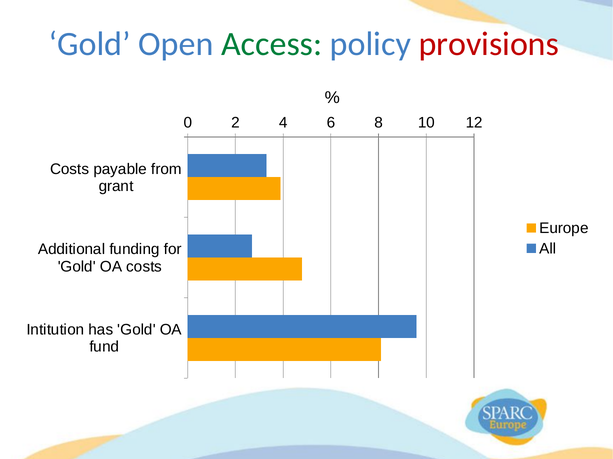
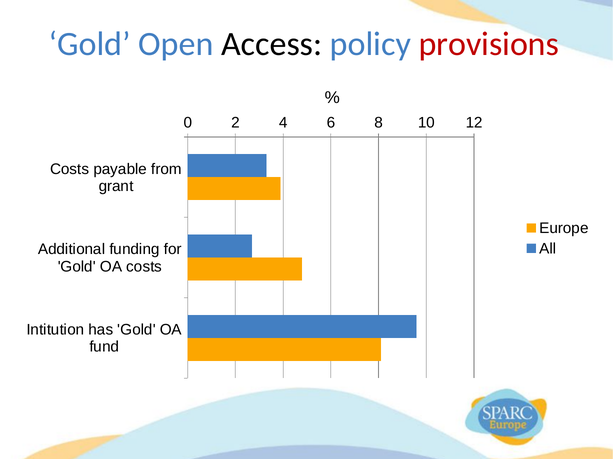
Access colour: green -> black (272, 44)
